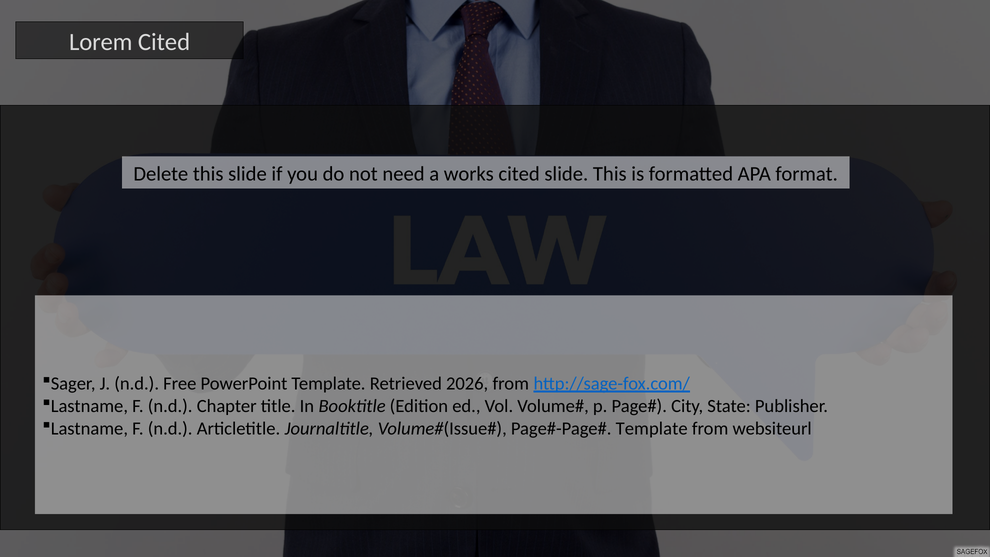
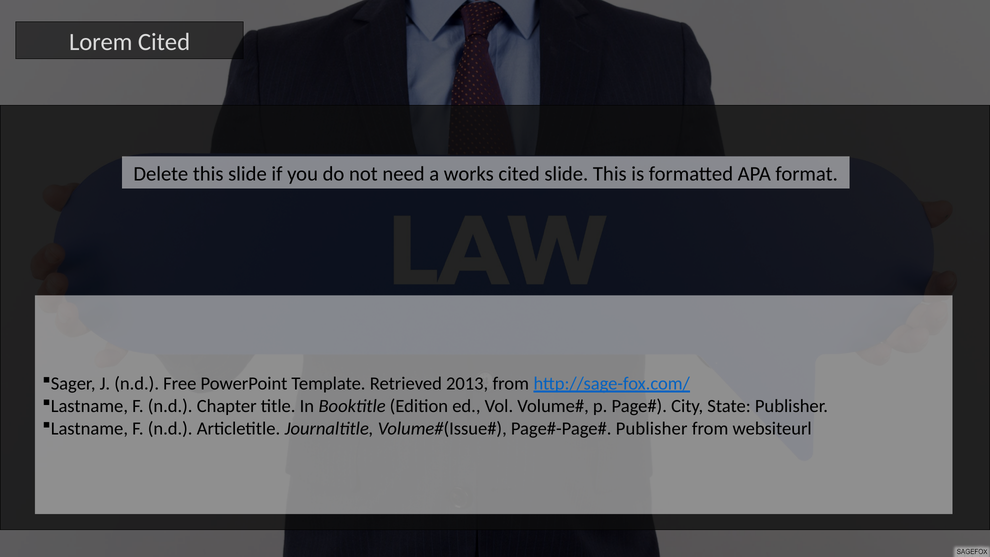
2026: 2026 -> 2013 (467, 383)
Template: Template -> Publisher (652, 428)
